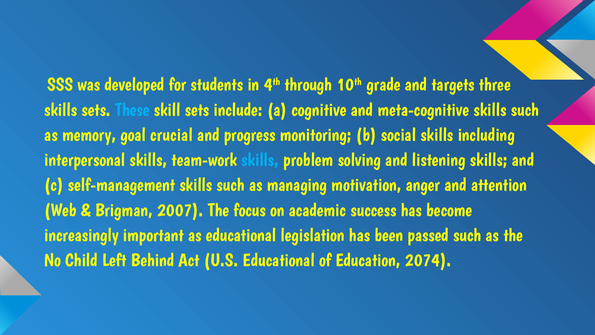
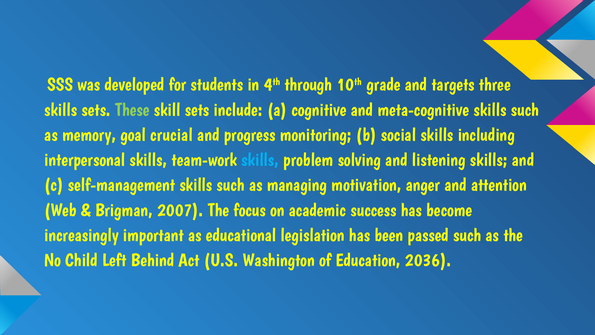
These colour: light blue -> light green (132, 110)
U.S Educational: Educational -> Washington (279, 260)
2074: 2074 -> 2036 (428, 260)
